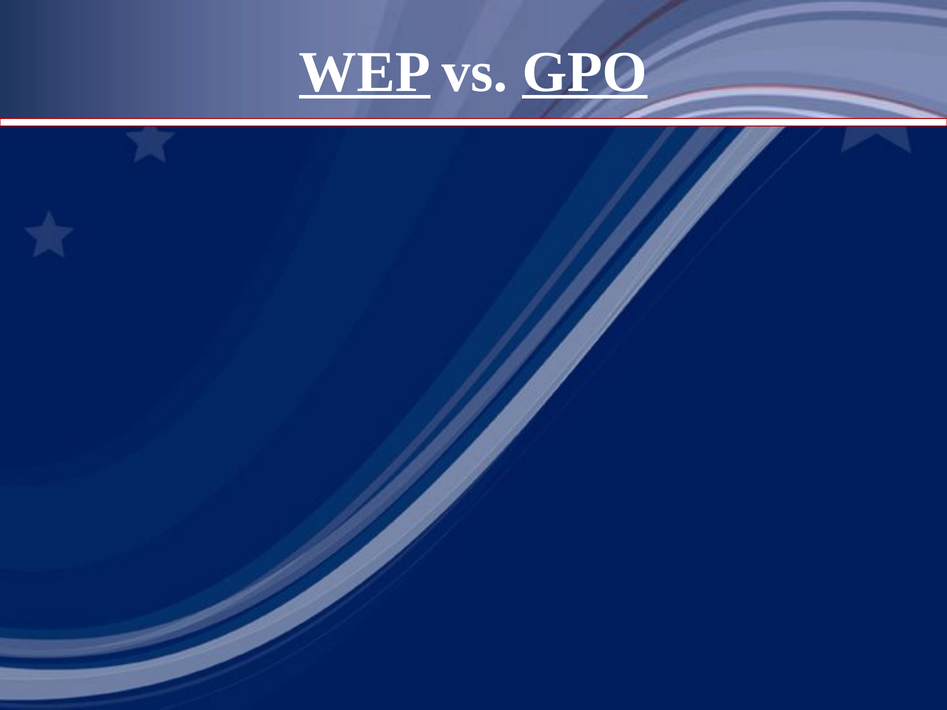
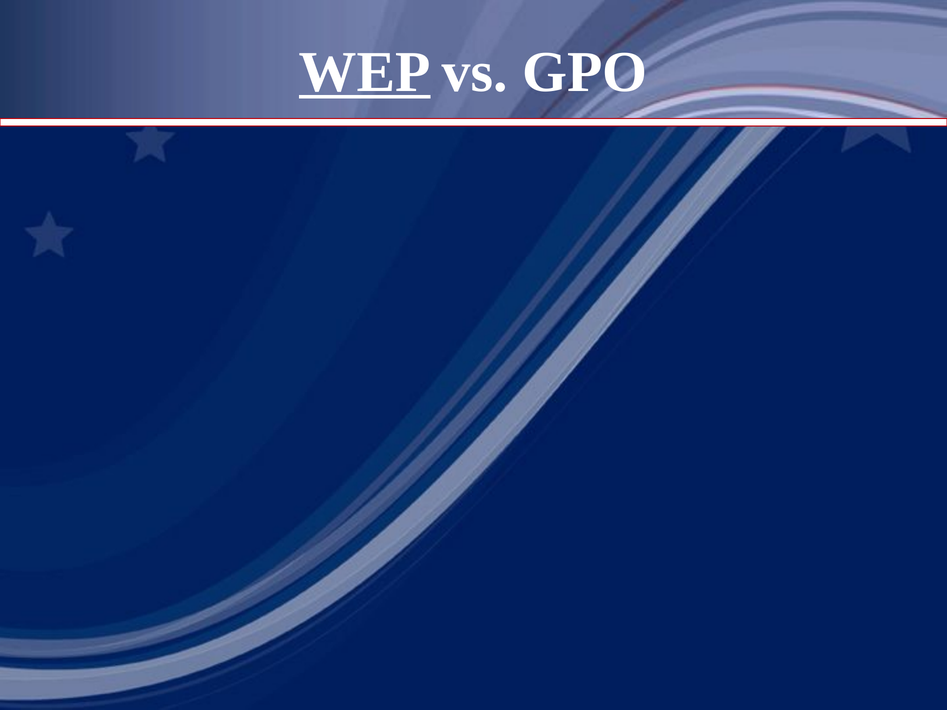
GPO underline: present -> none (585, 72)
